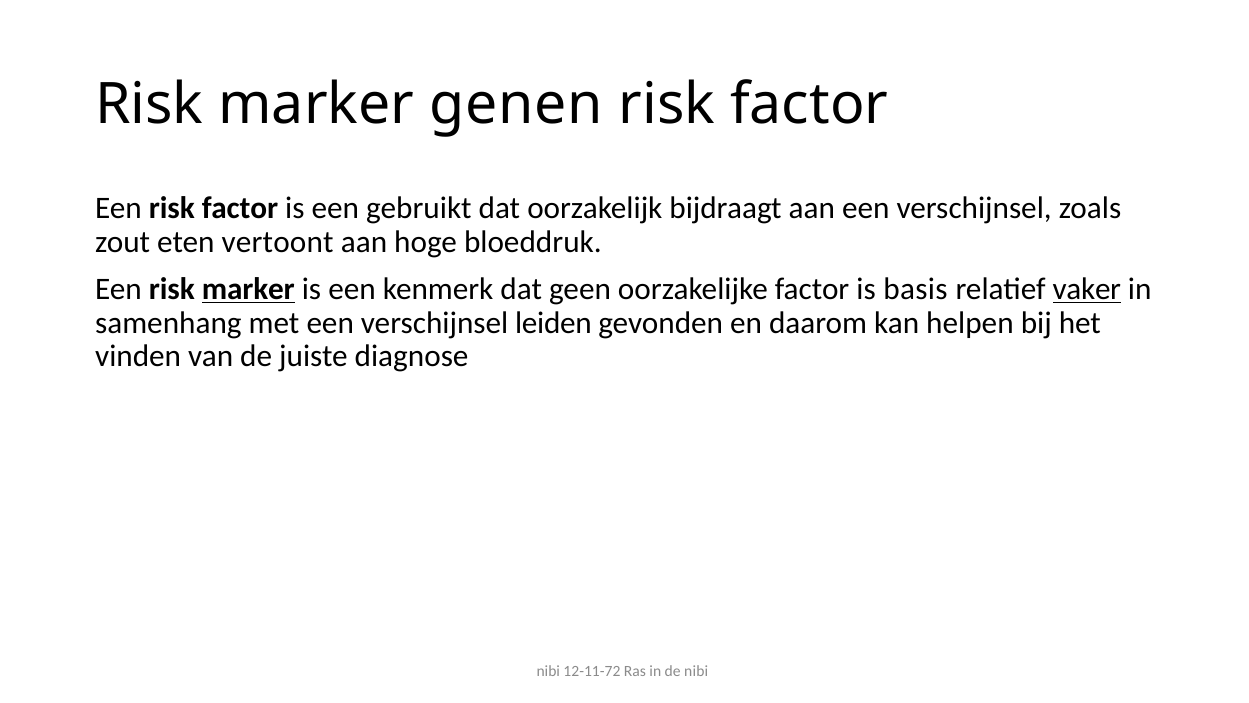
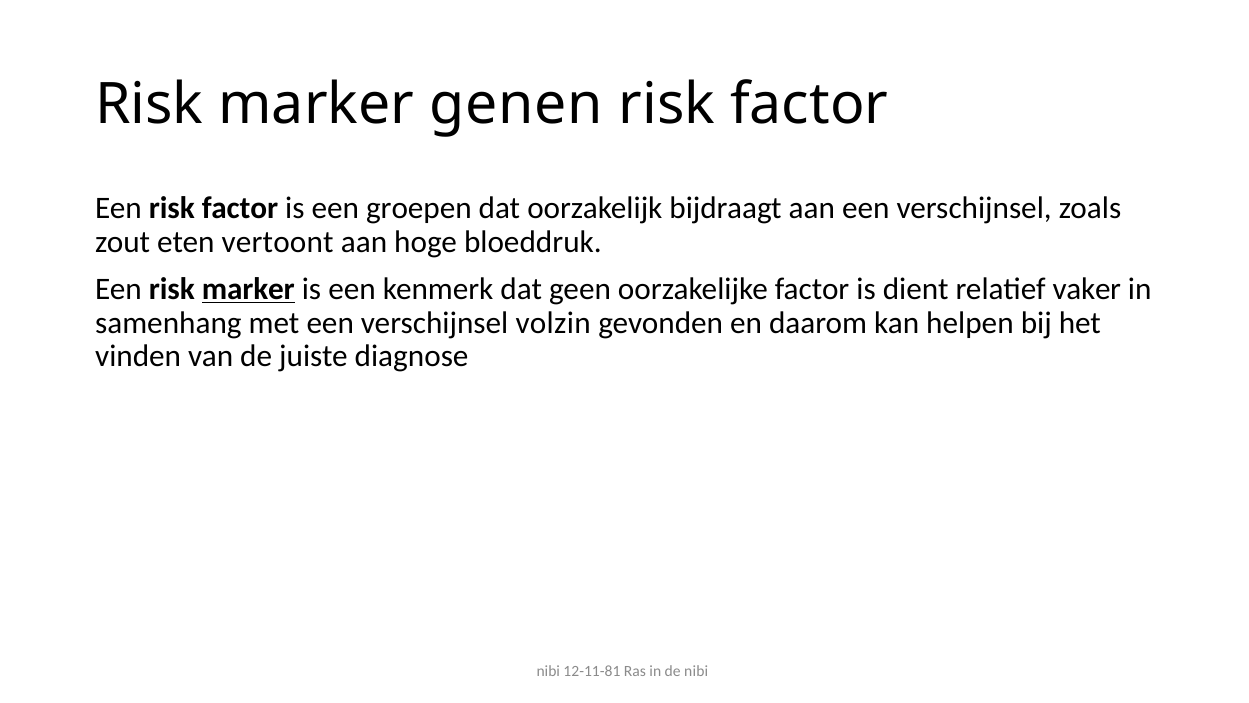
gebruikt: gebruikt -> groepen (419, 208)
basis: basis -> dient (916, 289)
vaker underline: present -> none (1087, 289)
leiden: leiden -> volzin (553, 323)
12-11-72: 12-11-72 -> 12-11-81 (592, 671)
